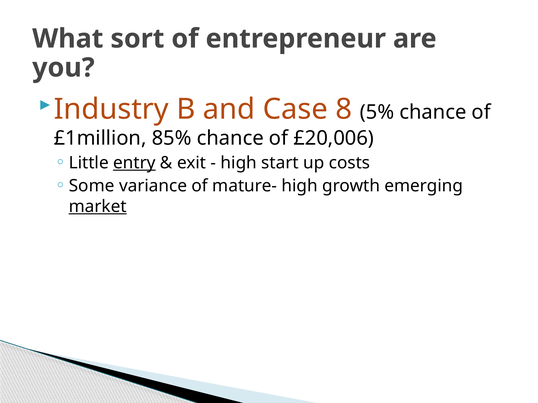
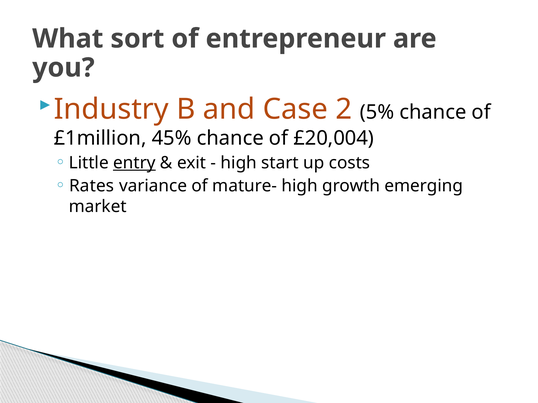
8: 8 -> 2 (344, 109)
85%: 85% -> 45% (172, 138)
£20,006: £20,006 -> £20,004 (334, 138)
Some: Some -> Rates (92, 186)
market underline: present -> none (98, 207)
